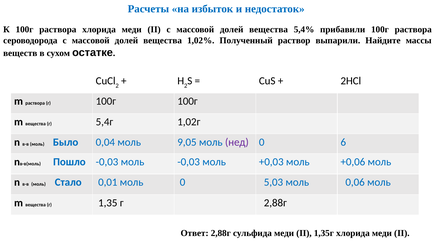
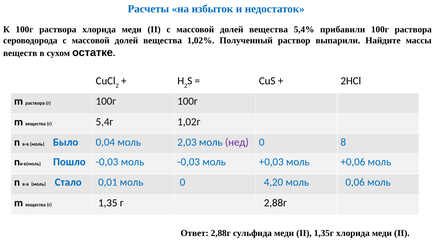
9,05: 9,05 -> 2,03 (187, 142)
6: 6 -> 8 (343, 142)
5,03: 5,03 -> 4,20 (273, 182)
